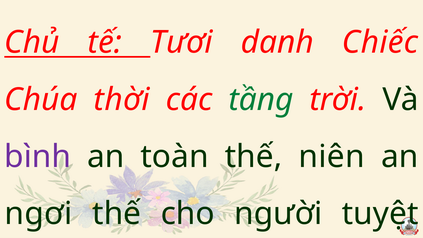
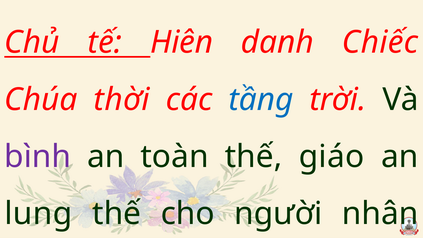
Tươi: Tươi -> Hiên (182, 42)
tầng colour: green -> blue (261, 100)
niên: niên -> giáo (332, 157)
ngơi: ngơi -> lung (38, 214)
tuyệt: tuyệt -> nhân (380, 214)
